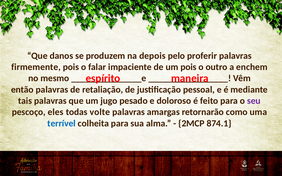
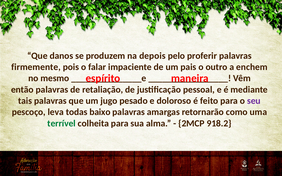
um pois: pois -> pais (188, 67)
eles: eles -> leva (56, 112)
volte: volte -> baixo (100, 112)
terrível colour: blue -> green (62, 124)
874.1: 874.1 -> 918.2 (219, 124)
